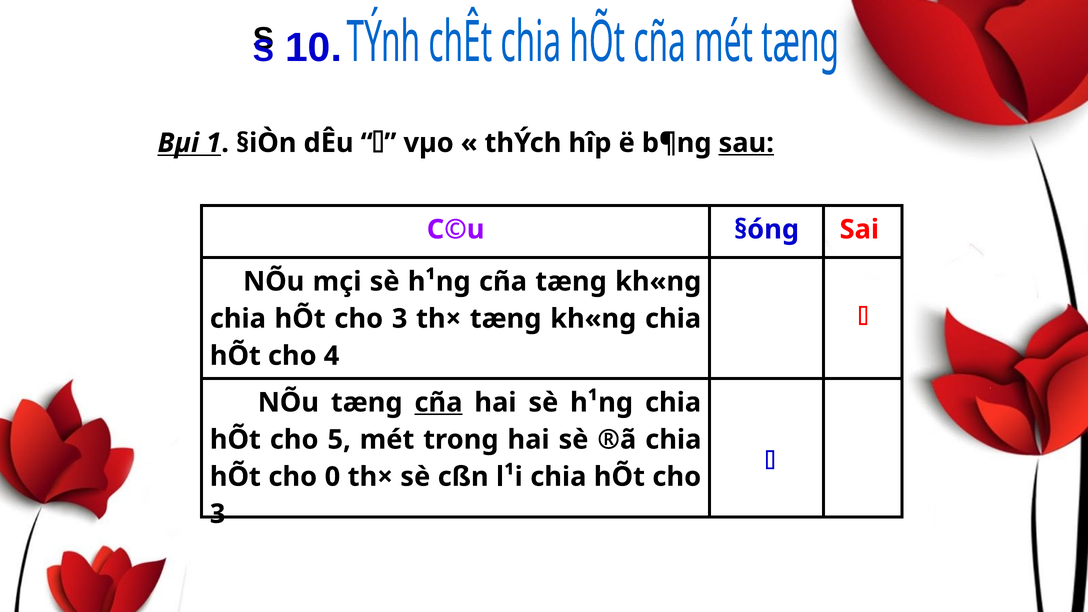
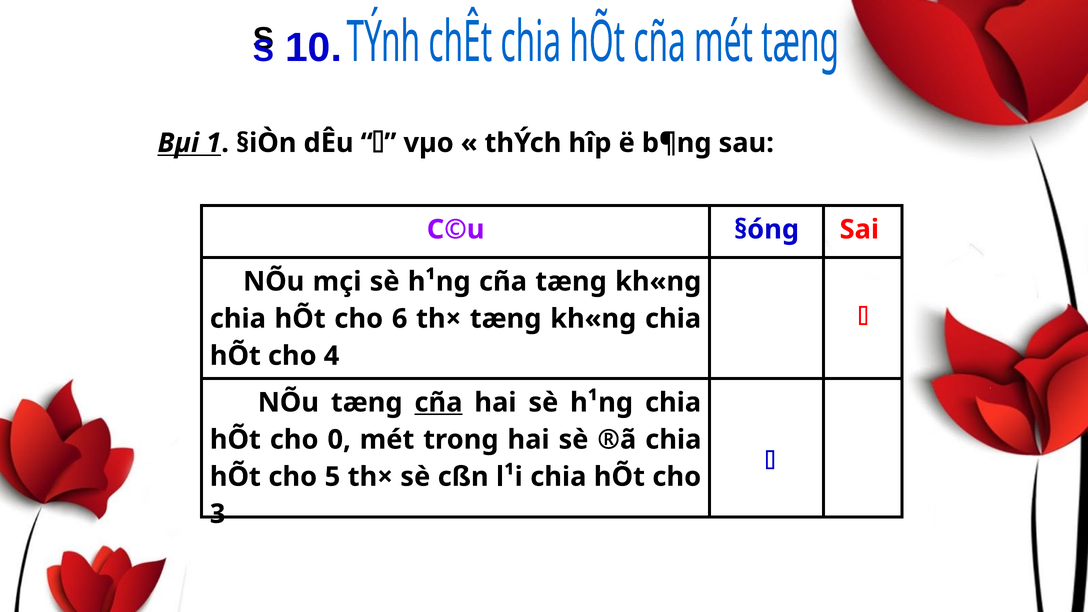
sau underline: present -> none (746, 143)
3: 3 -> 6 (400, 319)
5: 5 -> 0 (339, 440)
0: 0 -> 5 (332, 477)
